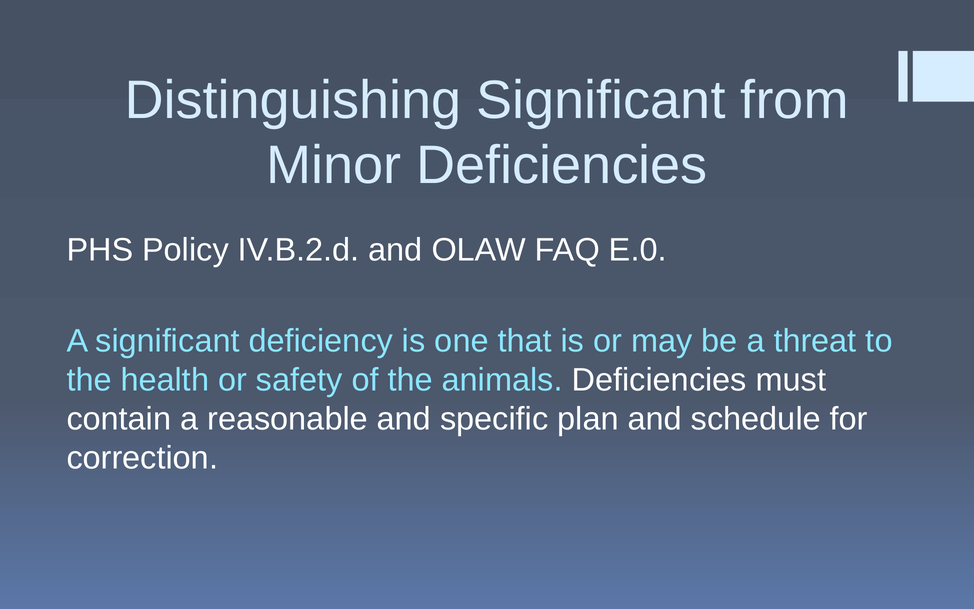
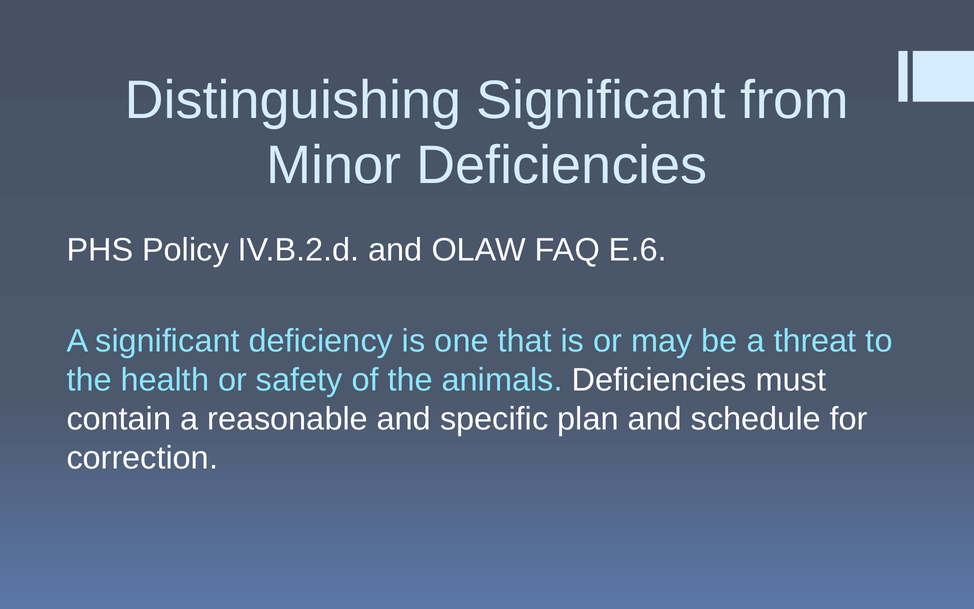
E.0: E.0 -> E.6 (638, 250)
